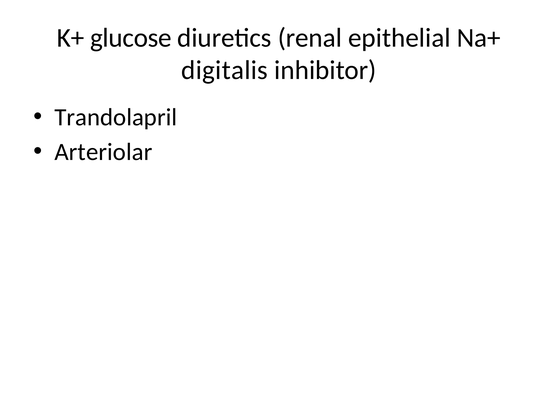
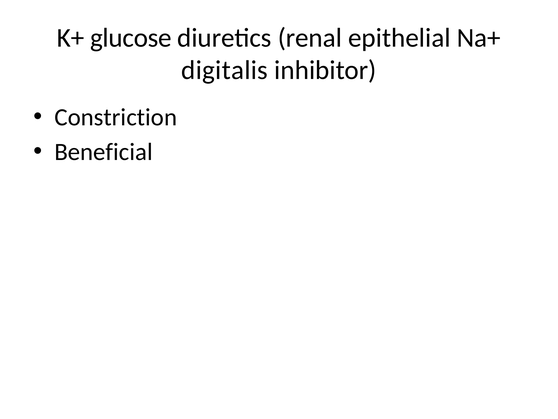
Trandolapril: Trandolapril -> Constriction (116, 117)
Arteriolar: Arteriolar -> Beneficial (104, 152)
